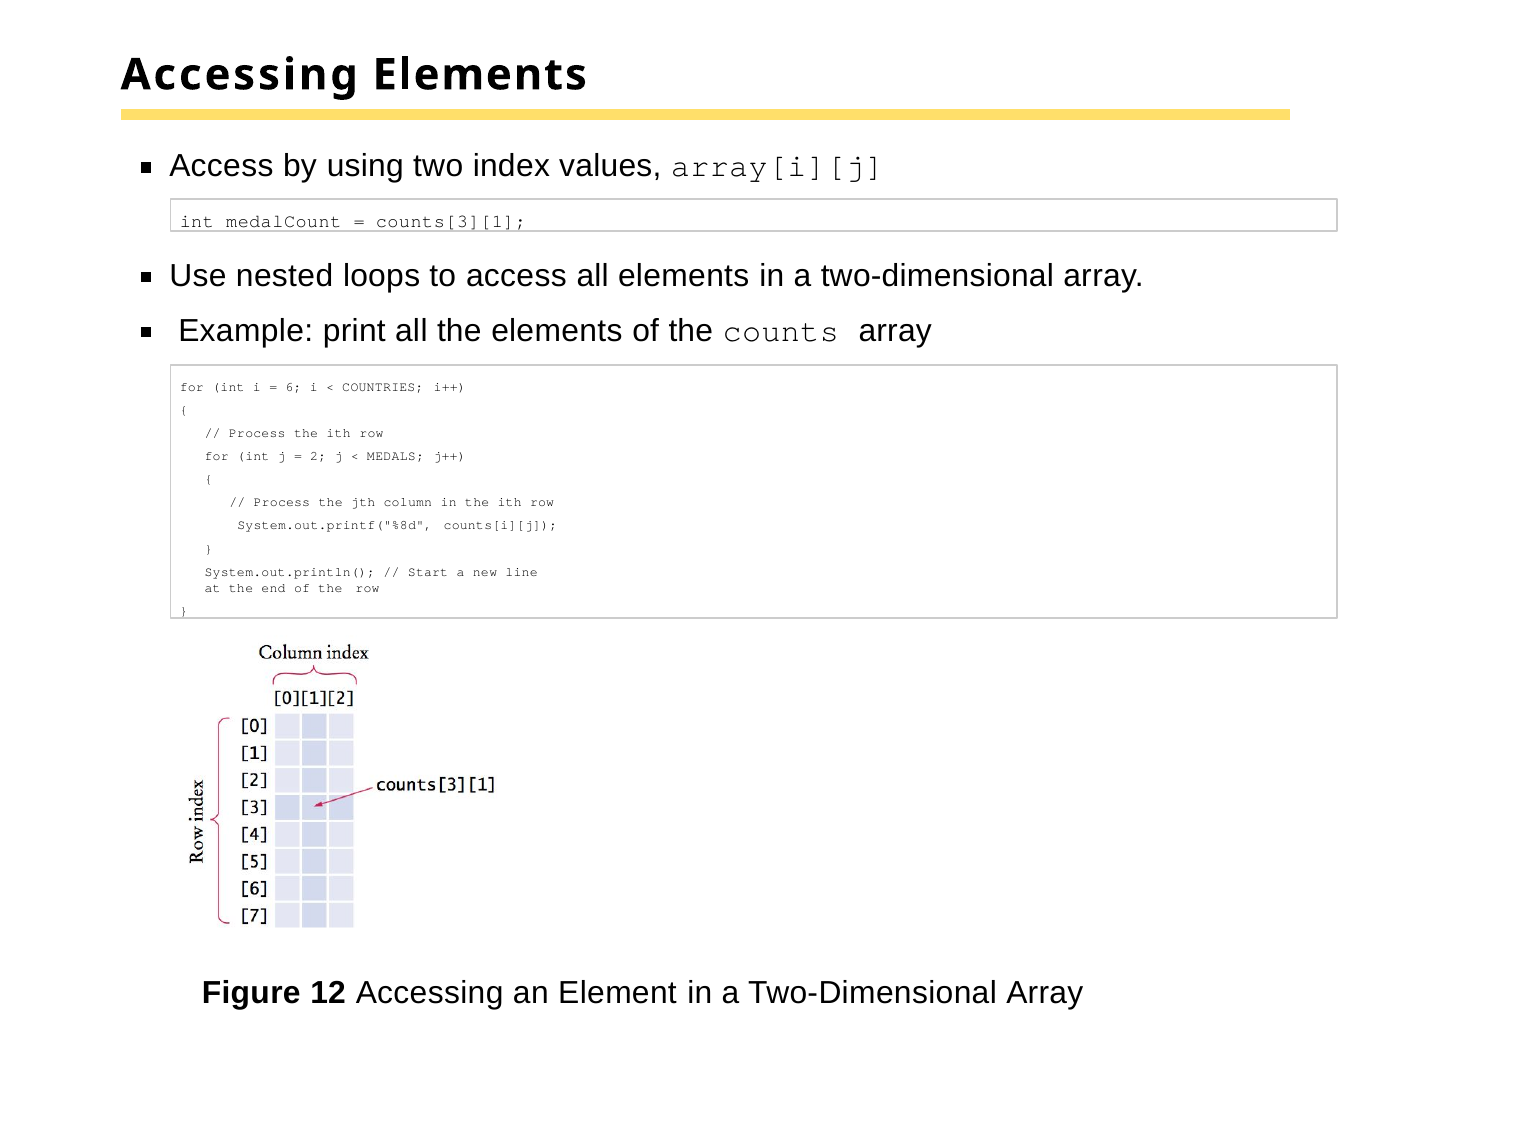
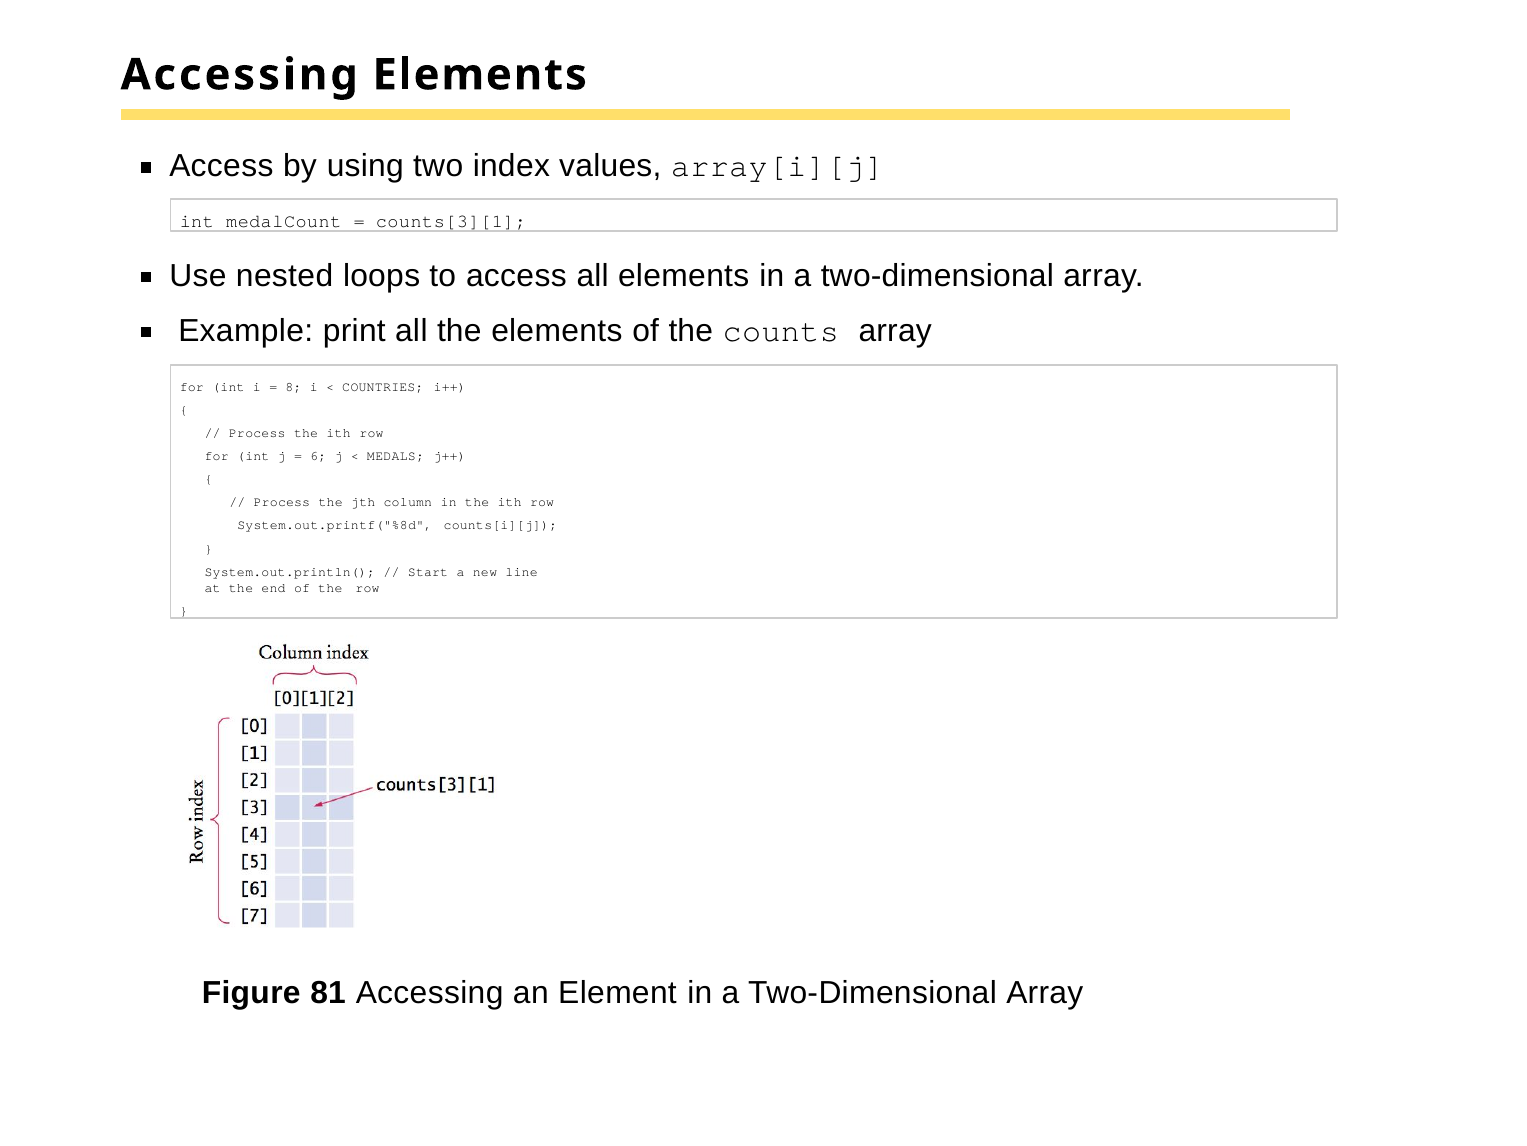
6: 6 -> 8 (293, 386)
2: 2 -> 6 (318, 456)
12: 12 -> 81 (328, 992)
